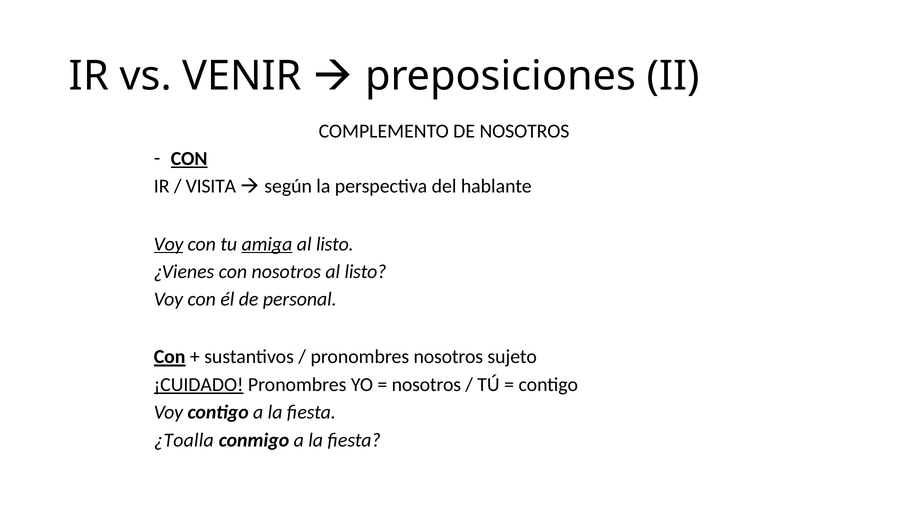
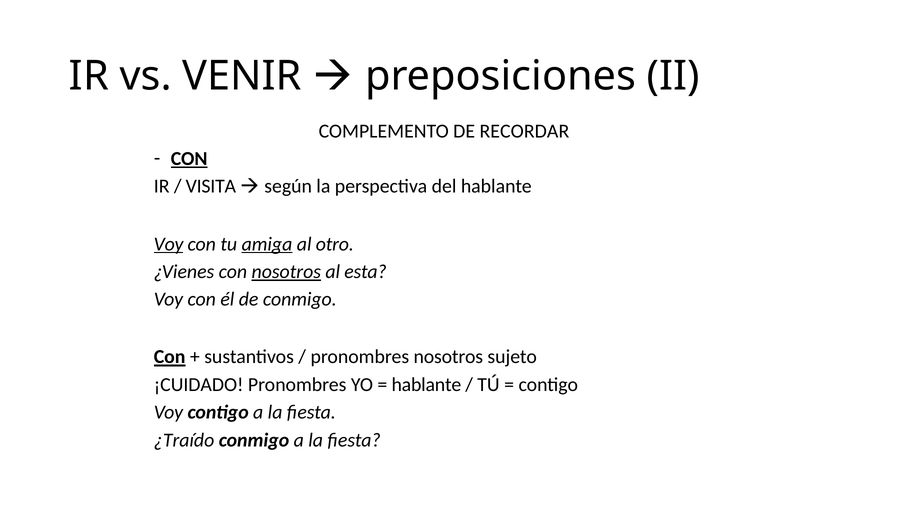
DE NOSOTROS: NOSOTROS -> RECORDAR (524, 131)
listo: listo -> otro (335, 244)
nosotros underline: none -> present (286, 272)
listo: listo -> esta (365, 272)
de personal: personal -> conmigo (300, 299)
¡CUIDADO underline: present -> none (199, 385)
nosotros: nosotros -> hablante (426, 385)
¿Toalla: ¿Toalla -> ¿Traído (184, 440)
